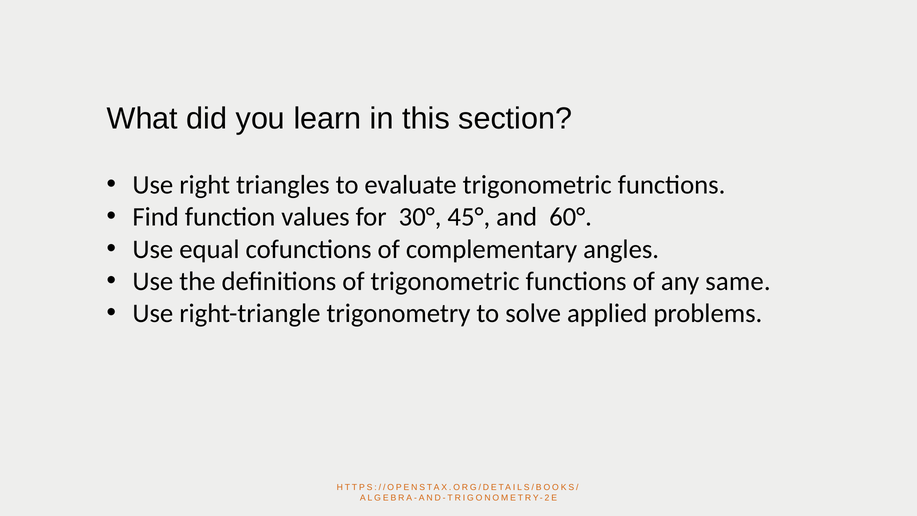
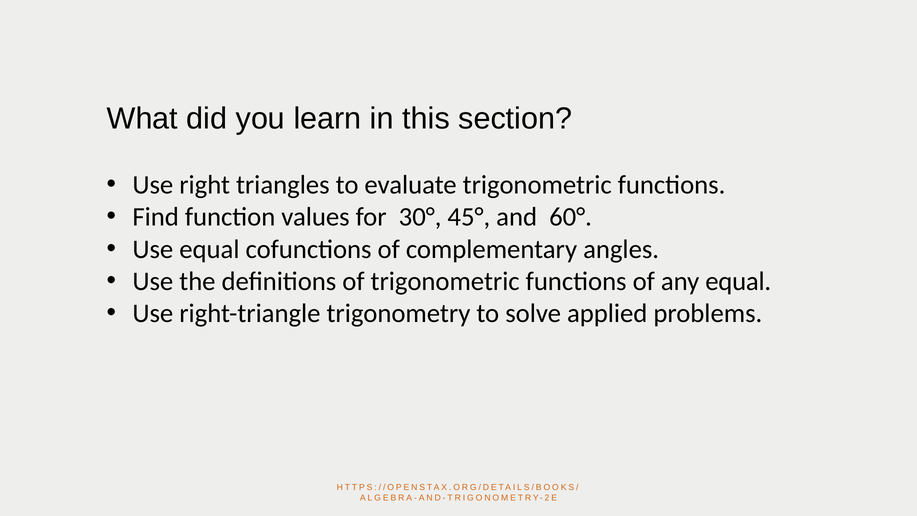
any same: same -> equal (738, 281)
